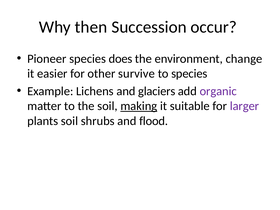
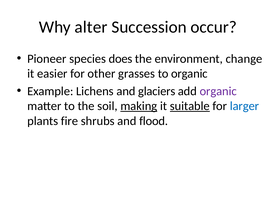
then: then -> alter (91, 27)
survive: survive -> grasses (137, 74)
to species: species -> organic (189, 74)
suitable underline: none -> present (190, 106)
larger colour: purple -> blue (244, 106)
plants soil: soil -> fire (69, 121)
